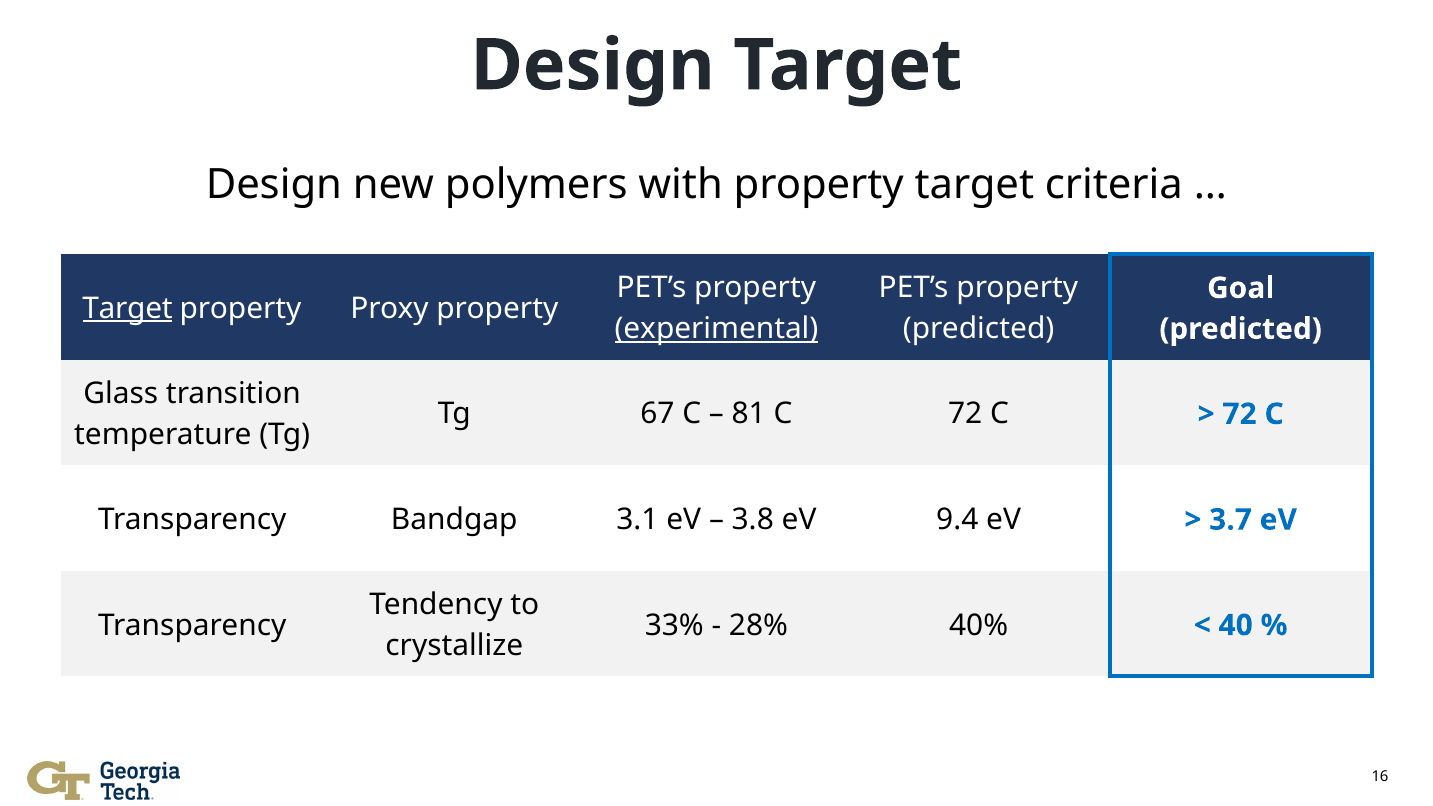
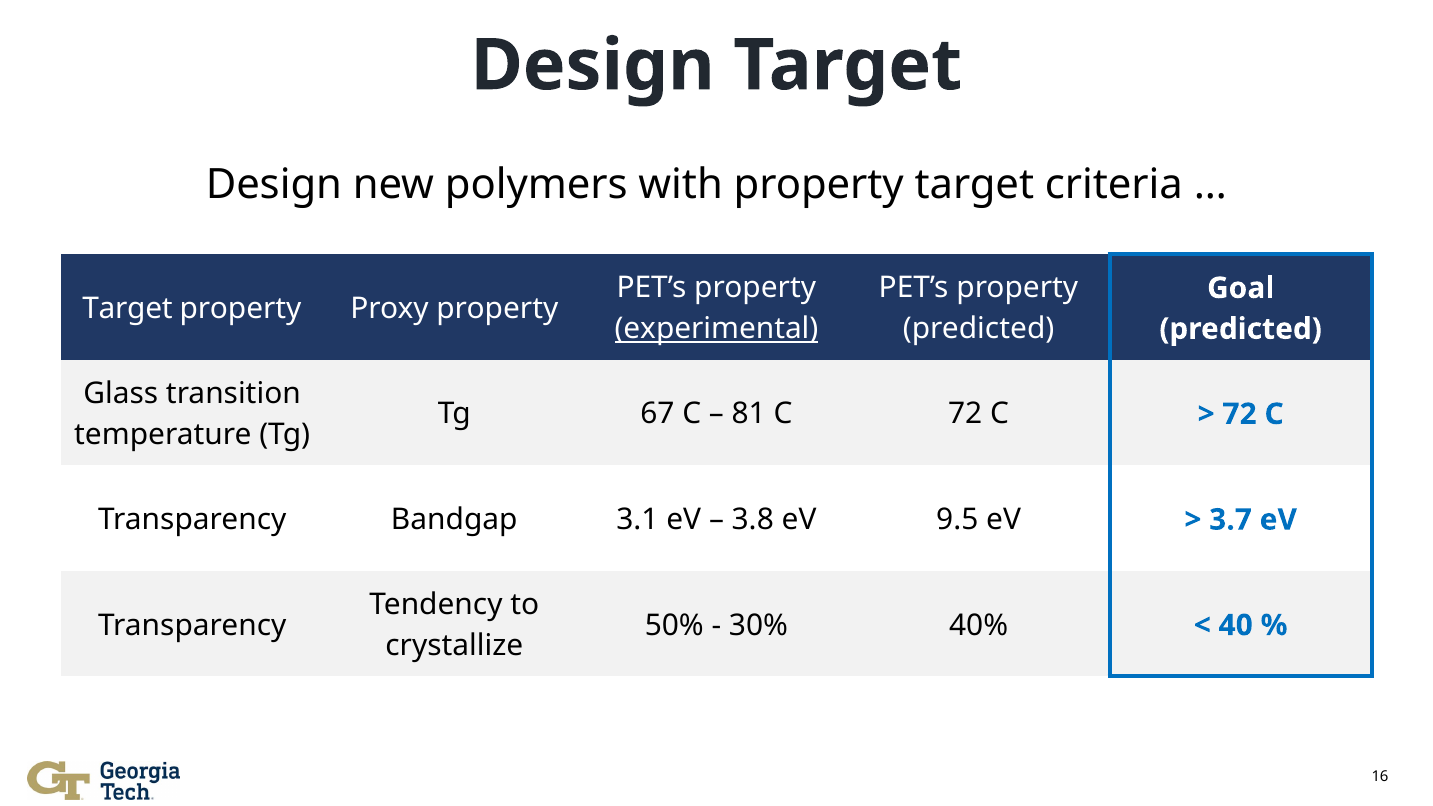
Target underline: present -> none (127, 309)
9.4: 9.4 -> 9.5 (957, 520)
33%: 33% -> 50% (674, 625)
28%: 28% -> 30% (758, 625)
